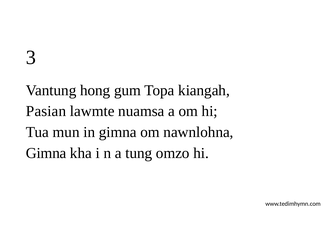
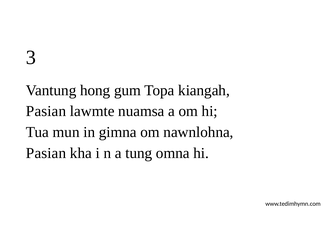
Gimna: Gimna -> Pasian (46, 153)
omzo: omzo -> omna (173, 153)
